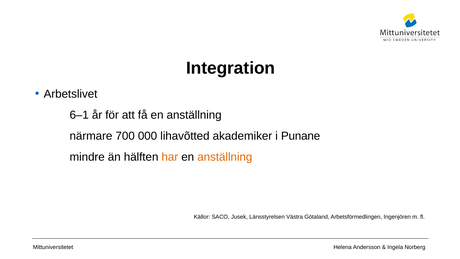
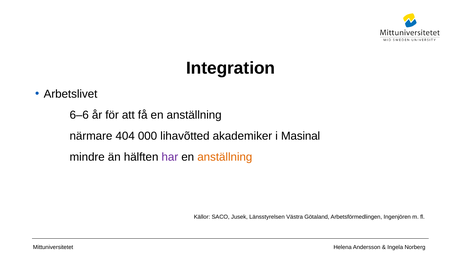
6‒1: 6‒1 -> 6‒6 (79, 115)
700: 700 -> 404 (125, 136)
Punane: Punane -> Masinal (301, 136)
har colour: orange -> purple (170, 157)
